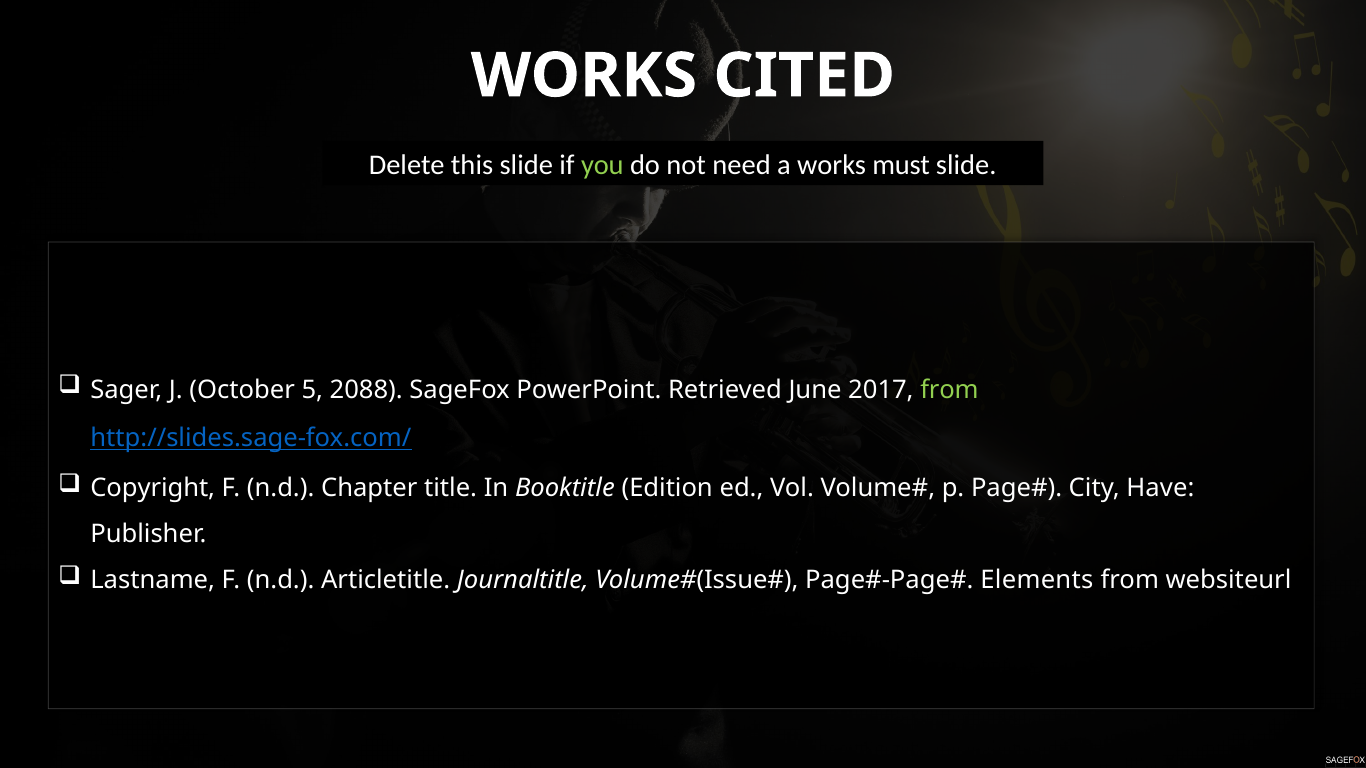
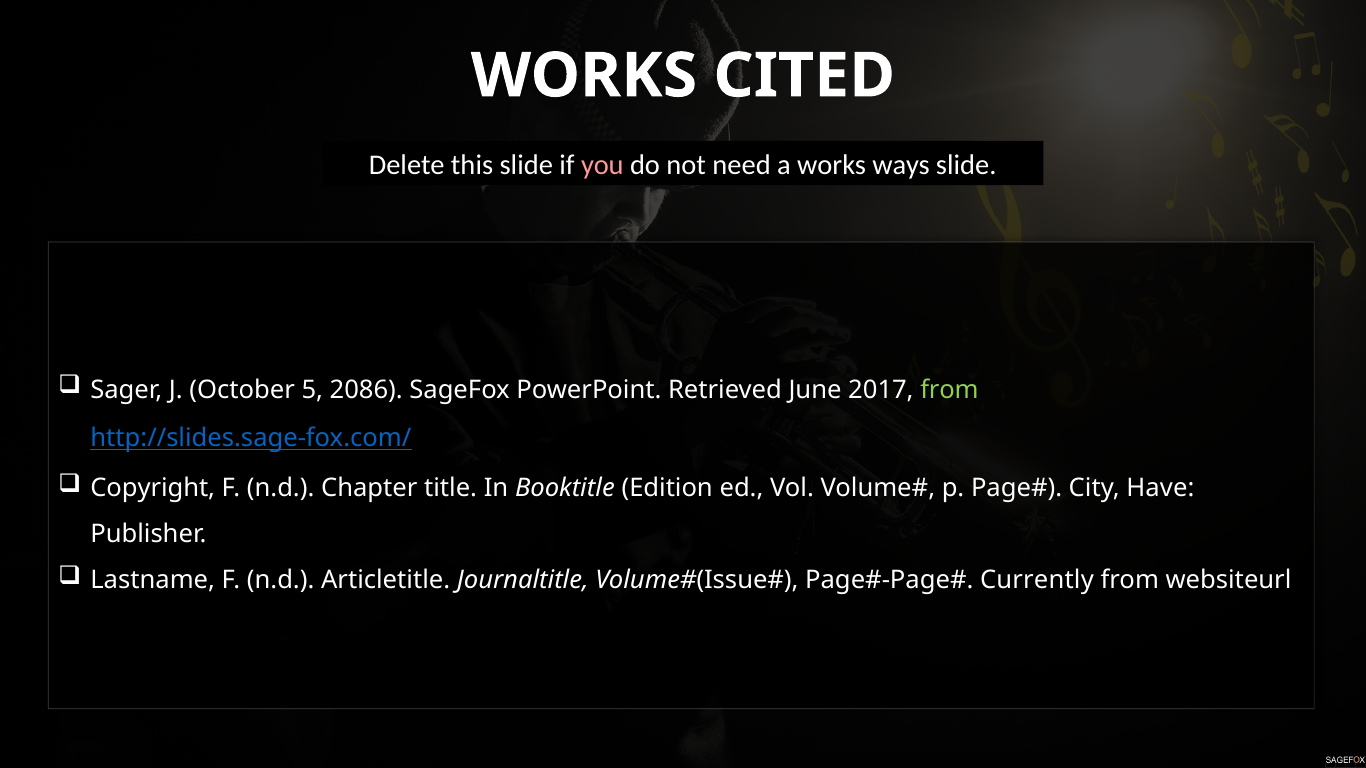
you colour: light green -> pink (602, 165)
must: must -> ways (901, 165)
2088: 2088 -> 2086 (366, 390)
Elements: Elements -> Currently (1037, 580)
